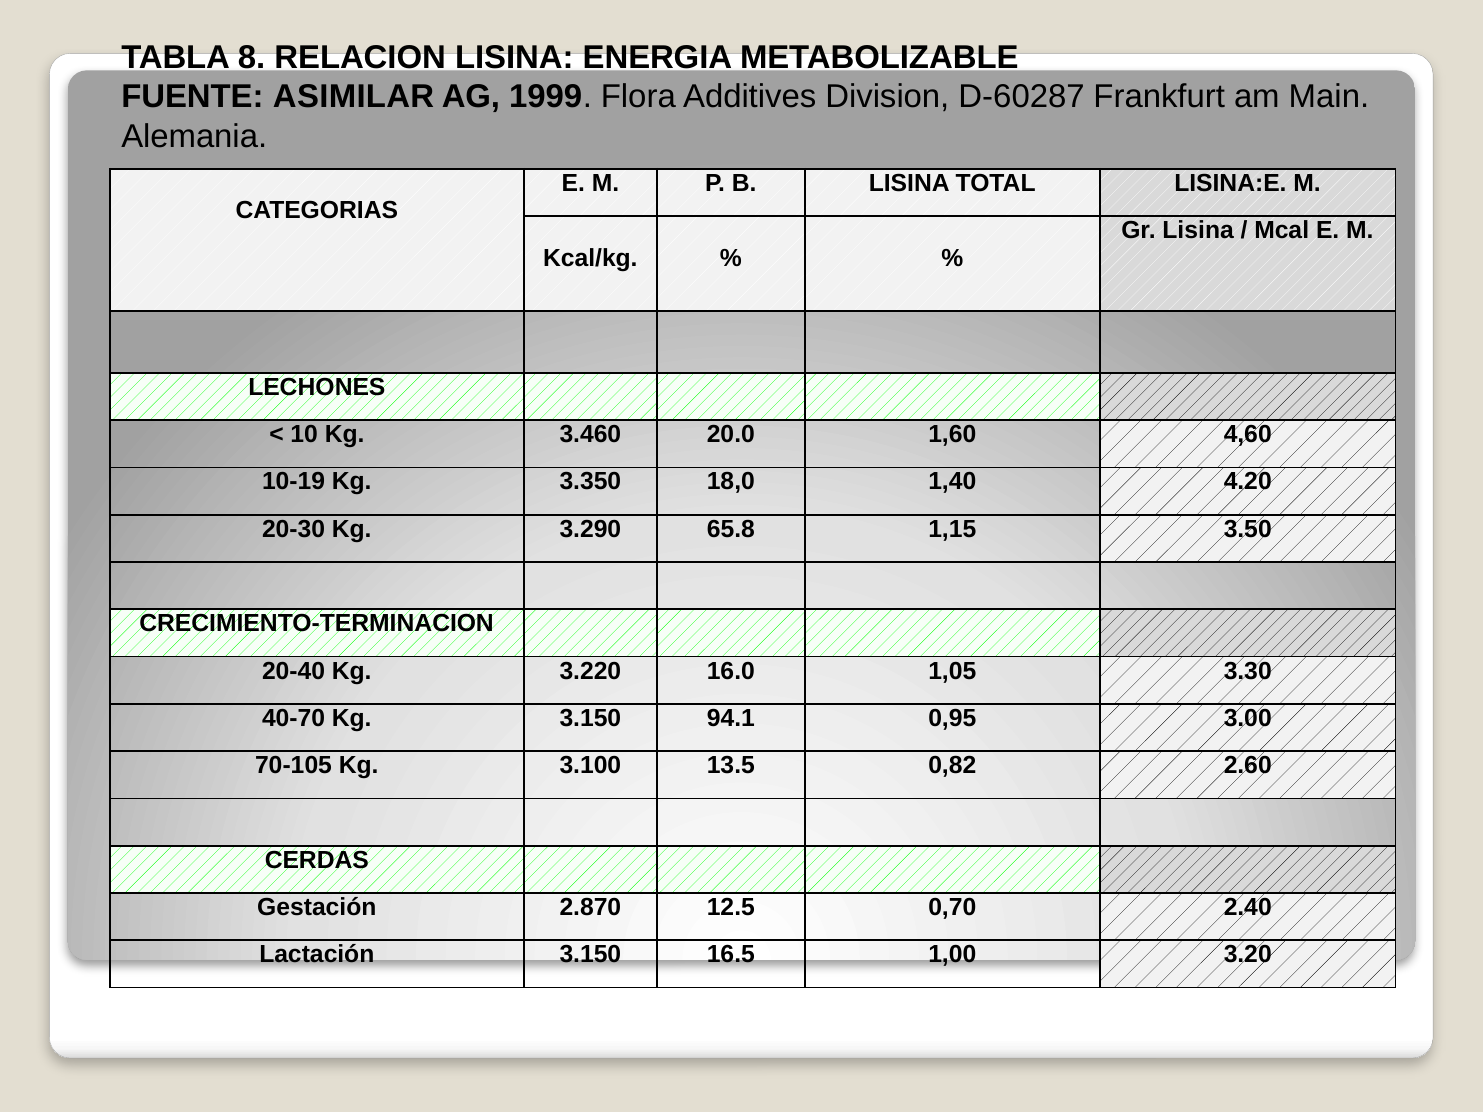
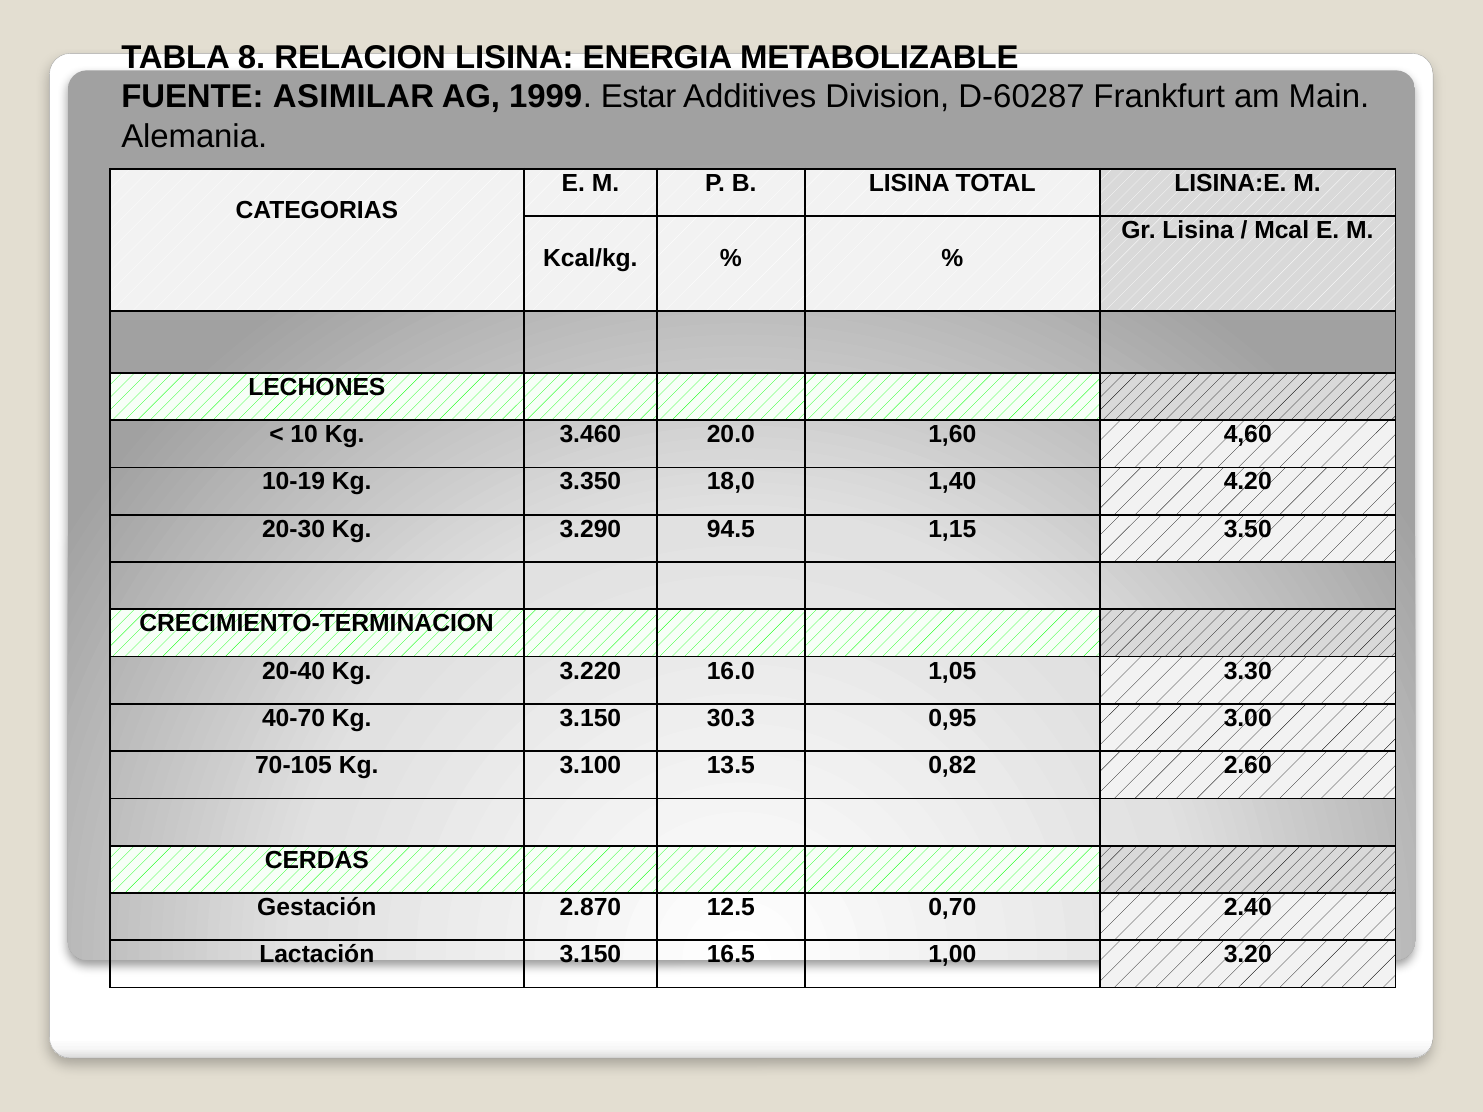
Flora: Flora -> Estar (639, 97)
65.8: 65.8 -> 94.5 (731, 529)
94.1: 94.1 -> 30.3 (731, 718)
